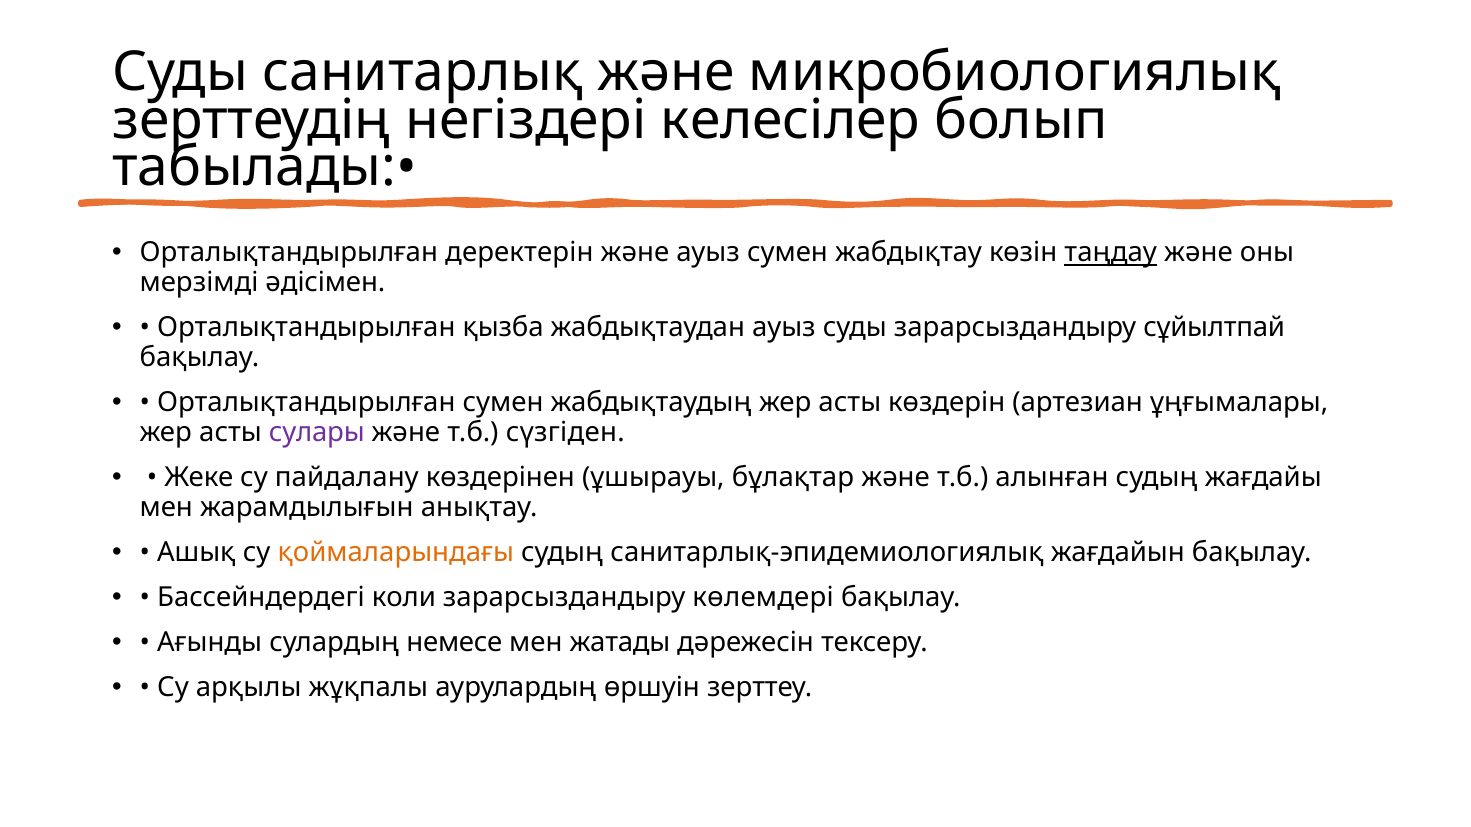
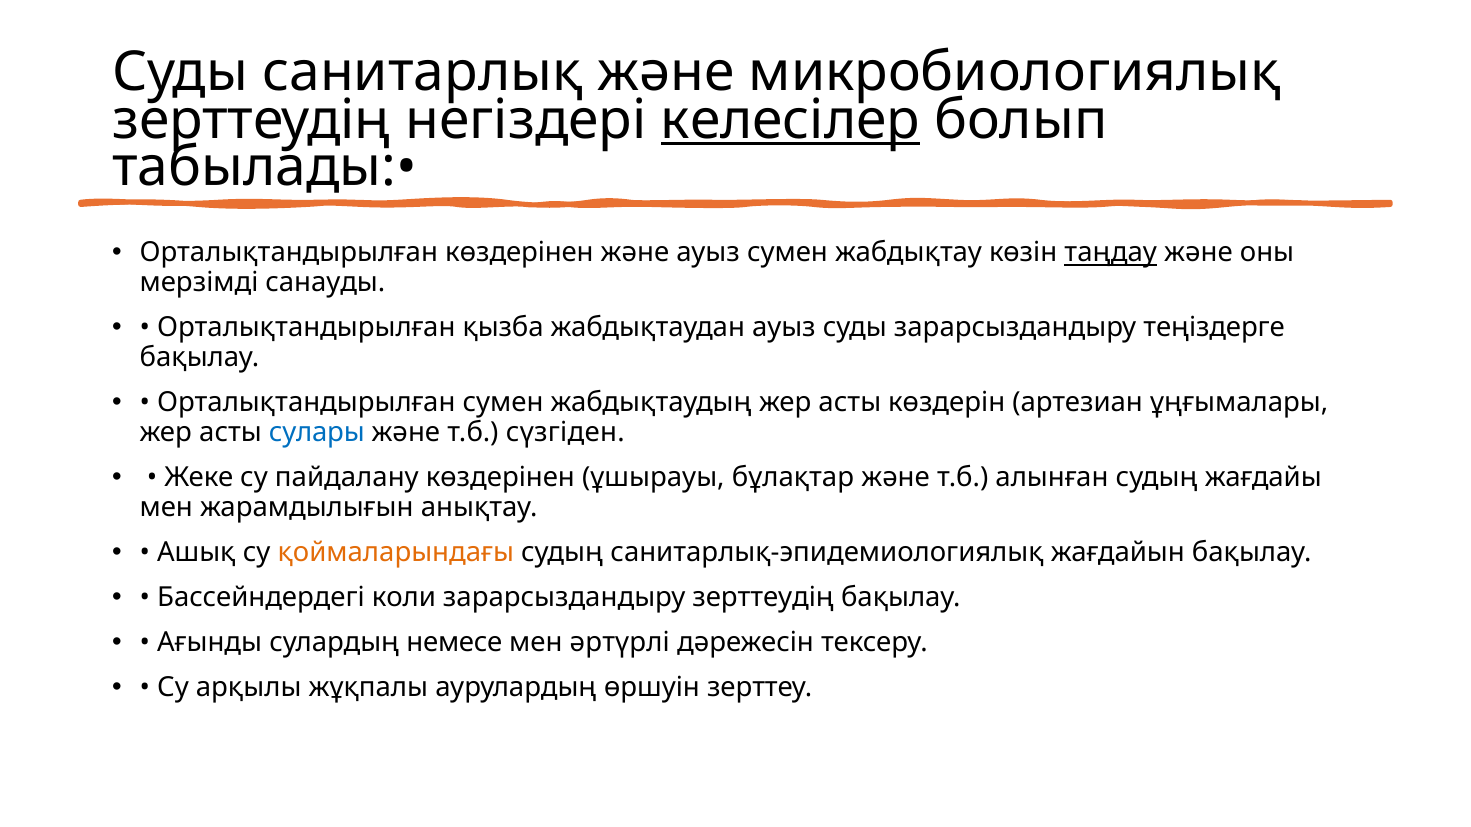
келесілер underline: none -> present (790, 120)
Орталықтандырылған деректерін: деректерін -> көздерінен (519, 253)
әдісімен: әдісімен -> санауды (325, 283)
сұйылтпай: сұйылтпай -> теңіздерге (1214, 328)
сулары colour: purple -> blue (317, 433)
зарарсыздандыру көлемдері: көлемдері -> зерттеудің (763, 598)
жатады: жатады -> әртүрлі (620, 643)
